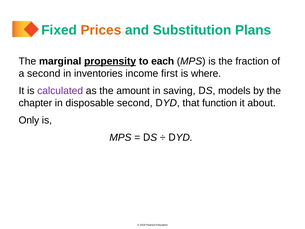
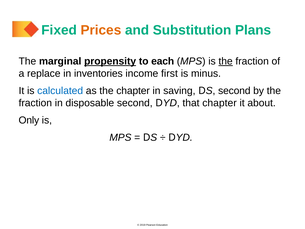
the underline: none -> present (226, 61)
a second: second -> replace (44, 73)
where: where -> minus (206, 73)
calculated colour: purple -> blue (60, 91)
the amount: amount -> chapter (133, 91)
models: models -> second (234, 91)
chapter: chapter -> fraction (35, 103)
that function: function -> chapter (220, 103)
